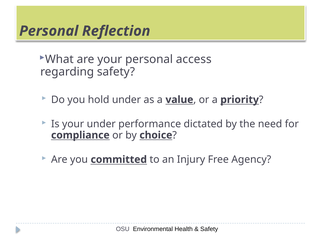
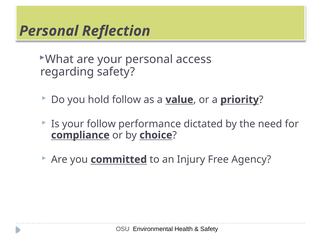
hold under: under -> follow (126, 100)
your under: under -> follow (101, 124)
